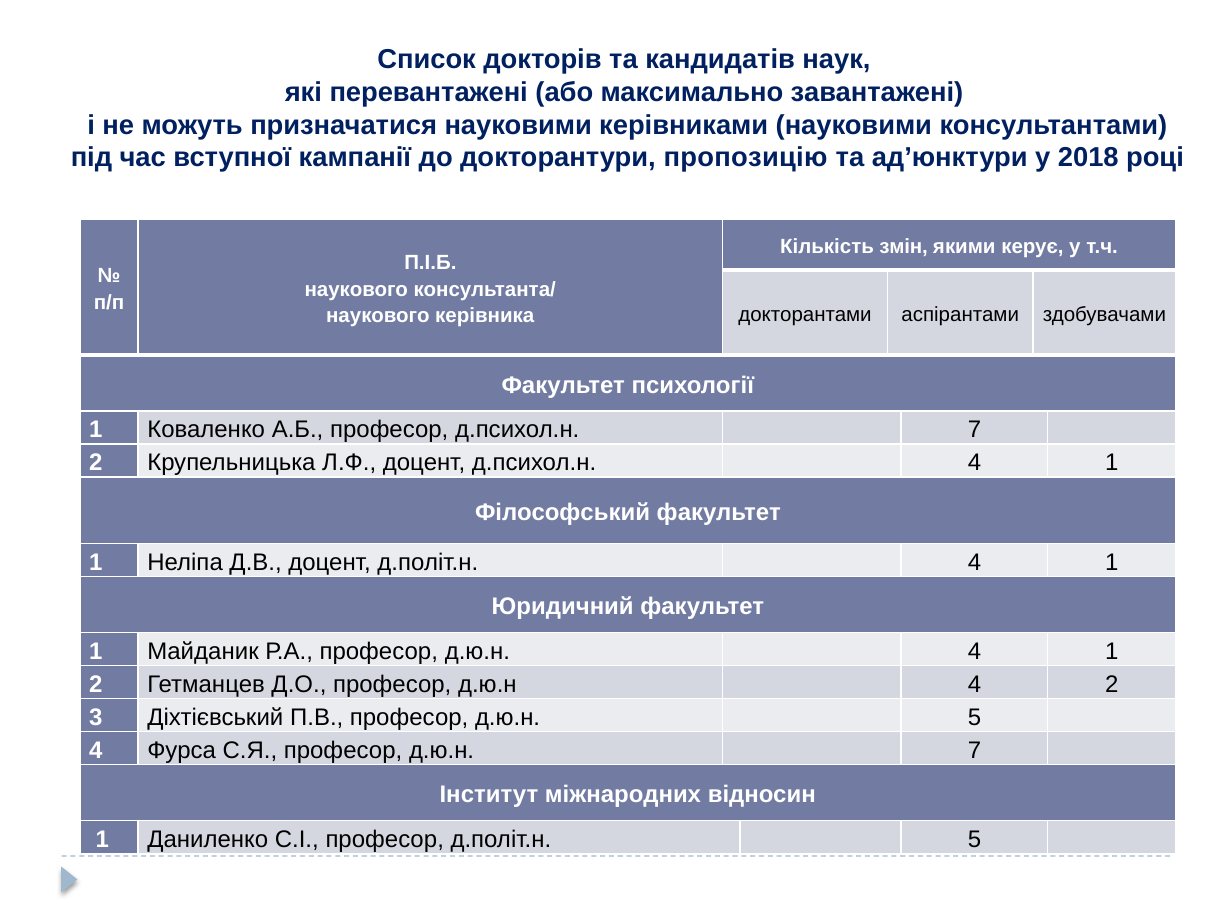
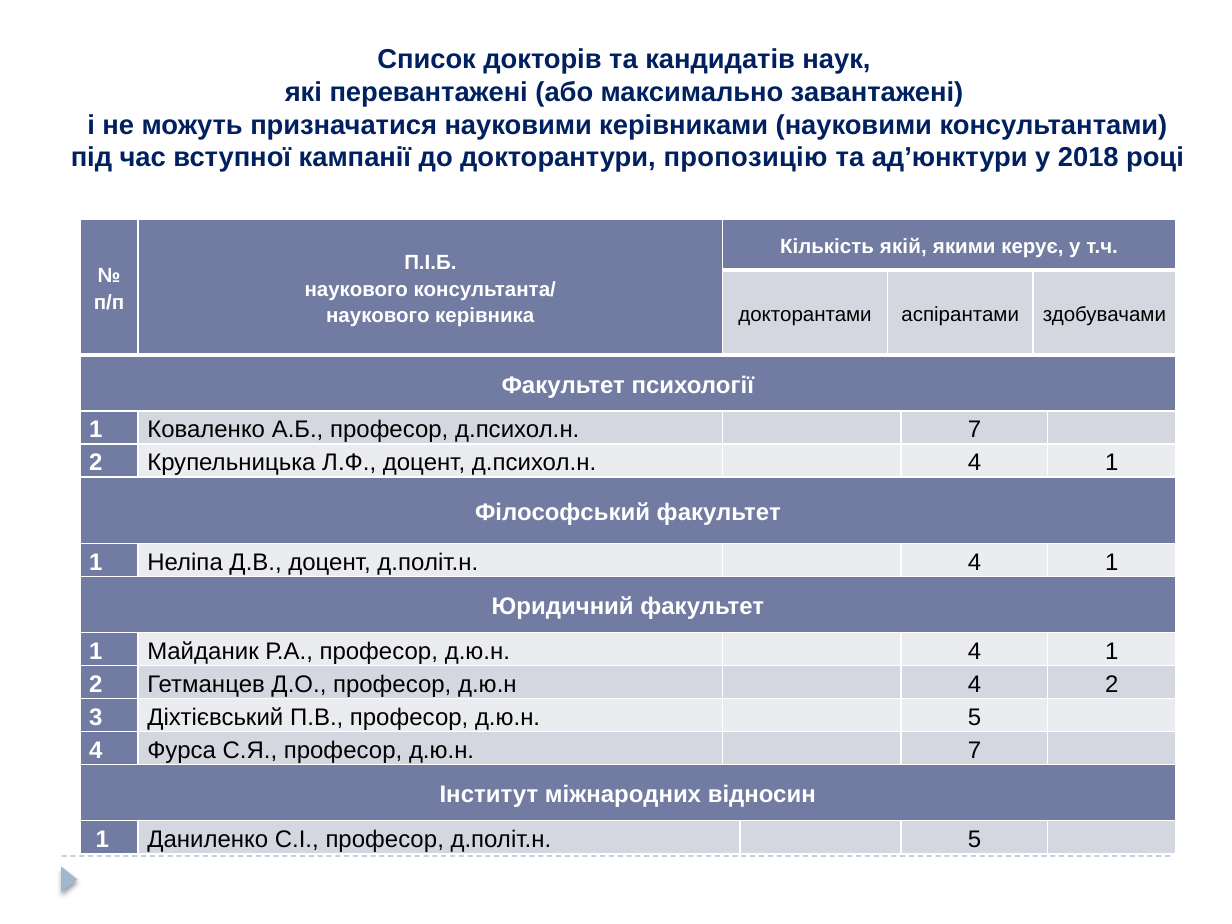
змін: змін -> якій (903, 247)
